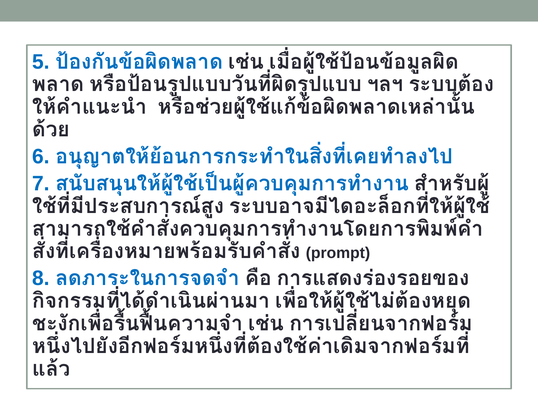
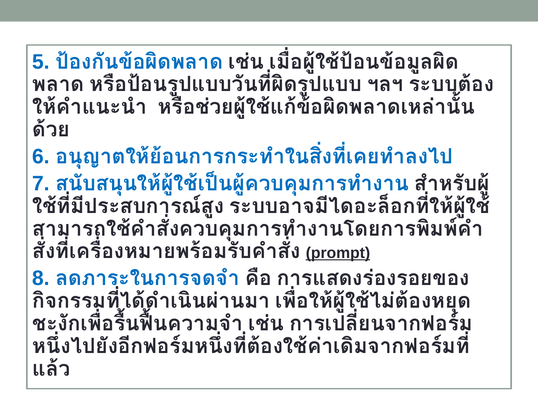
prompt underline: none -> present (338, 253)
